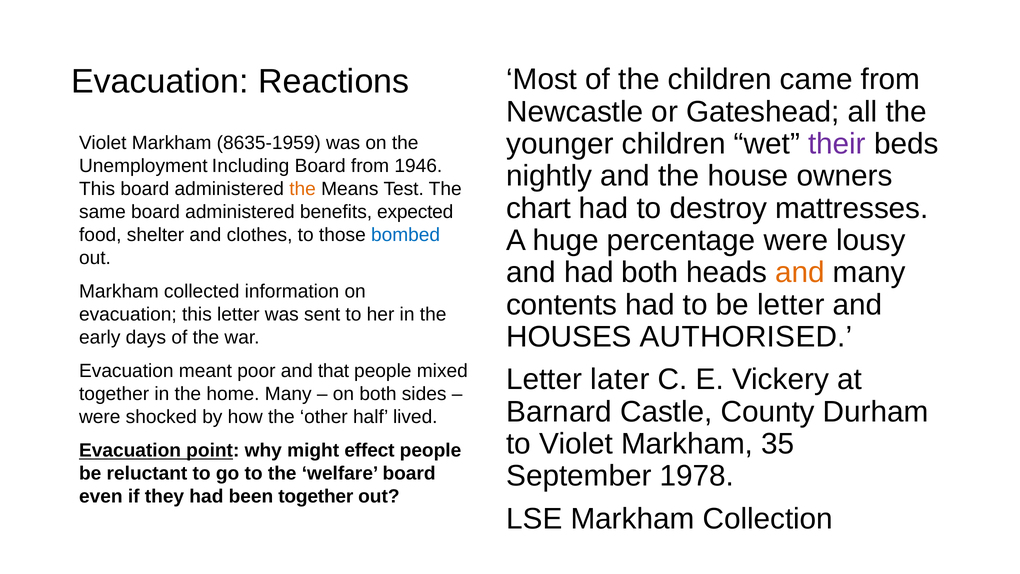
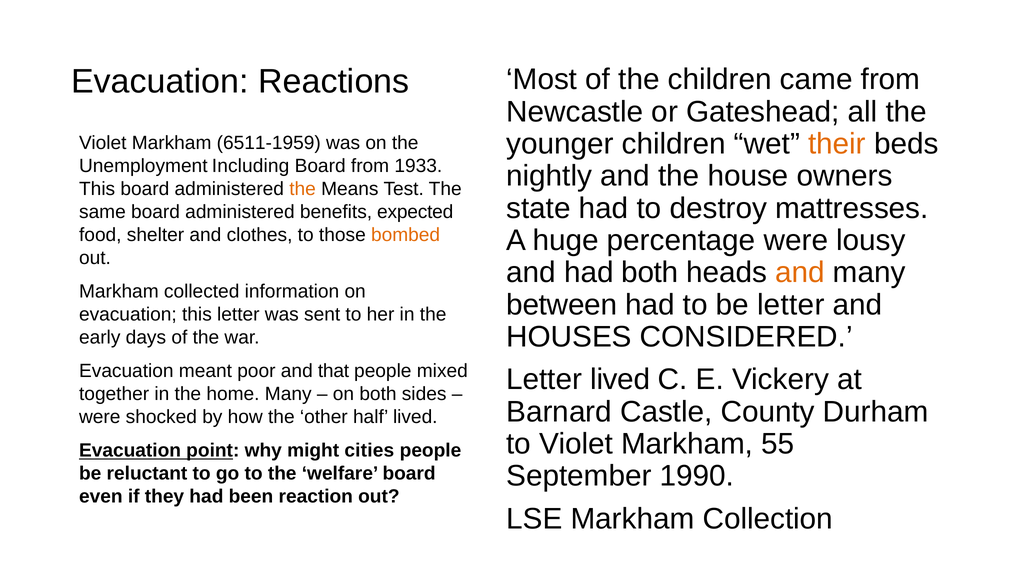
their colour: purple -> orange (837, 144)
8635-1959: 8635-1959 -> 6511-1959 (269, 143)
1946: 1946 -> 1933 (418, 166)
chart: chart -> state (539, 208)
bombed colour: blue -> orange (406, 235)
contents: contents -> between (562, 305)
AUTHORISED: AUTHORISED -> CONSIDERED (746, 337)
Letter later: later -> lived (620, 379)
35: 35 -> 55 (778, 444)
effect: effect -> cities (369, 450)
1978: 1978 -> 1990 (697, 476)
been together: together -> reaction (316, 496)
